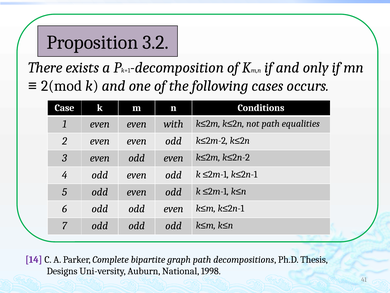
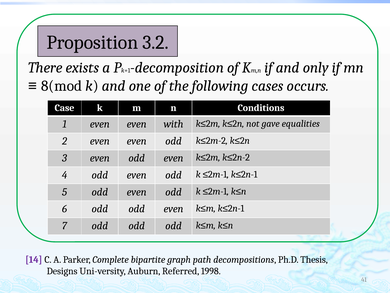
2(mod: 2(mod -> 8(mod (62, 86)
not path: path -> gave (271, 123)
National: National -> Referred (181, 271)
